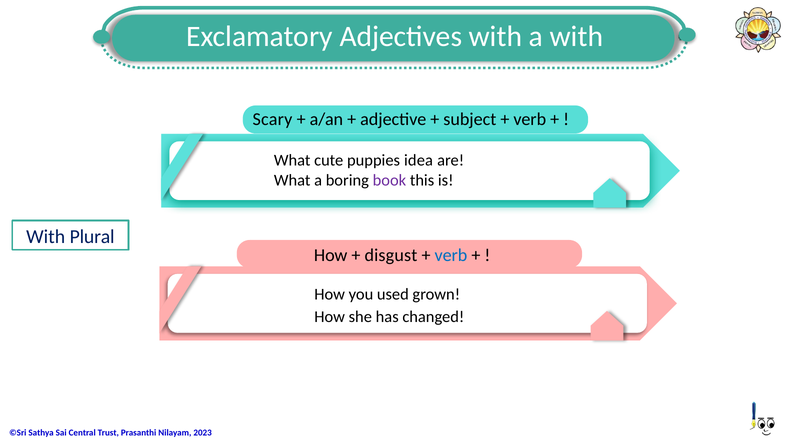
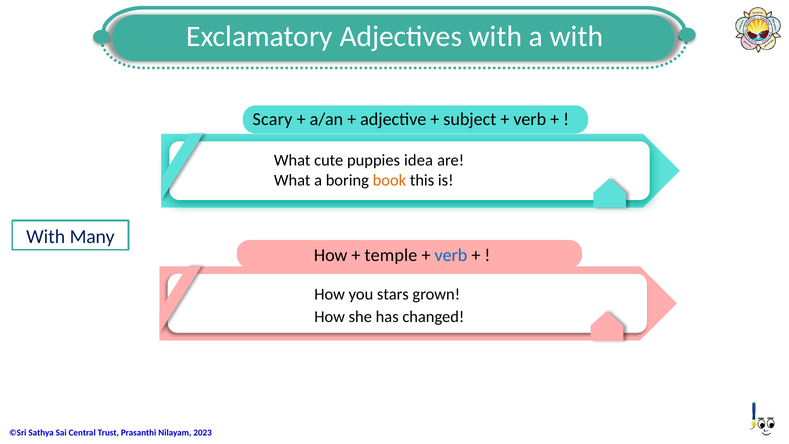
book colour: purple -> orange (389, 180)
Plural: Plural -> Many (92, 236)
disgust: disgust -> temple (391, 255)
used: used -> stars (393, 294)
